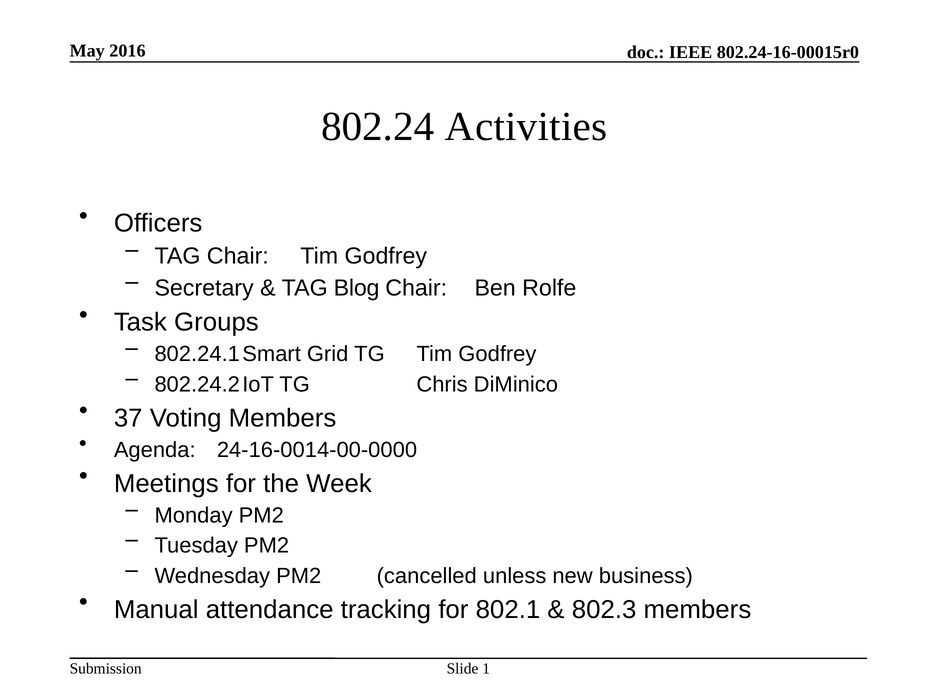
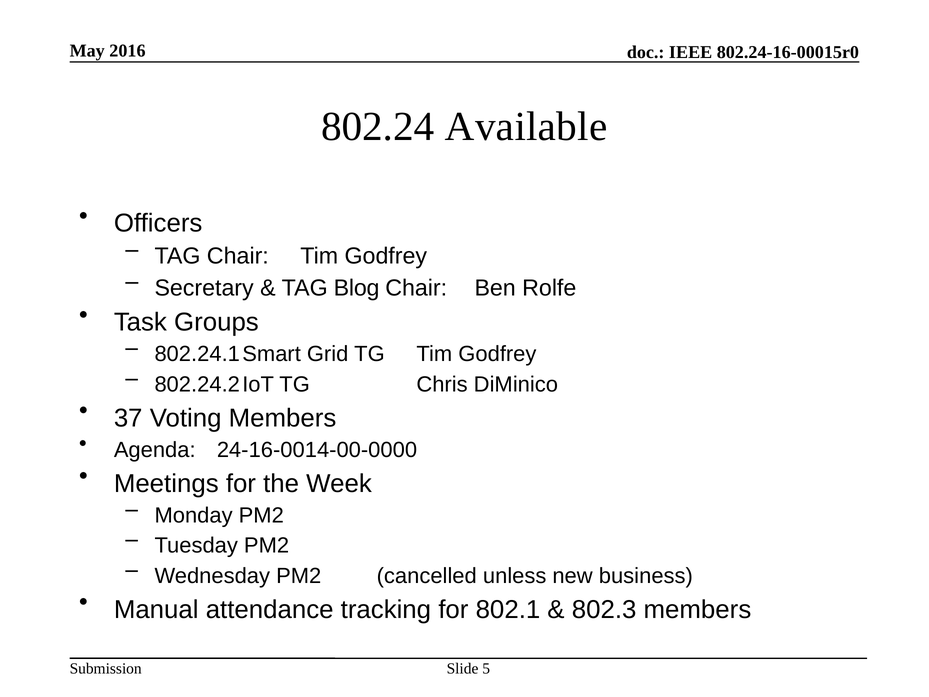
Activities: Activities -> Available (526, 127)
1: 1 -> 5 (486, 668)
